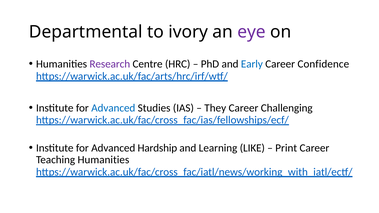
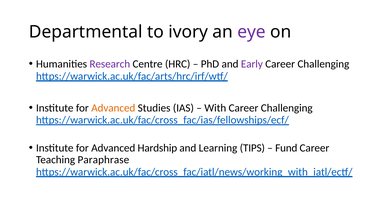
Early colour: blue -> purple (252, 64)
Confidence: Confidence -> Challenging (323, 64)
Advanced colour: blue -> orange (113, 108)
They: They -> With (215, 108)
LIKE: LIKE -> TIPS (252, 148)
Print: Print -> Fund (286, 148)
Teaching Humanities: Humanities -> Paraphrase (103, 160)
